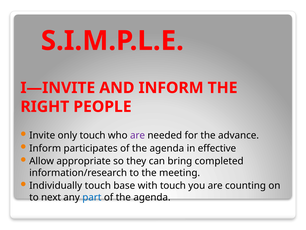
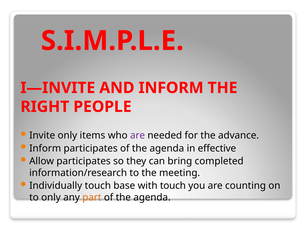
only touch: touch -> items (92, 135)
Allow appropriate: appropriate -> participates (84, 161)
to next: next -> only (51, 197)
part colour: blue -> orange (92, 197)
